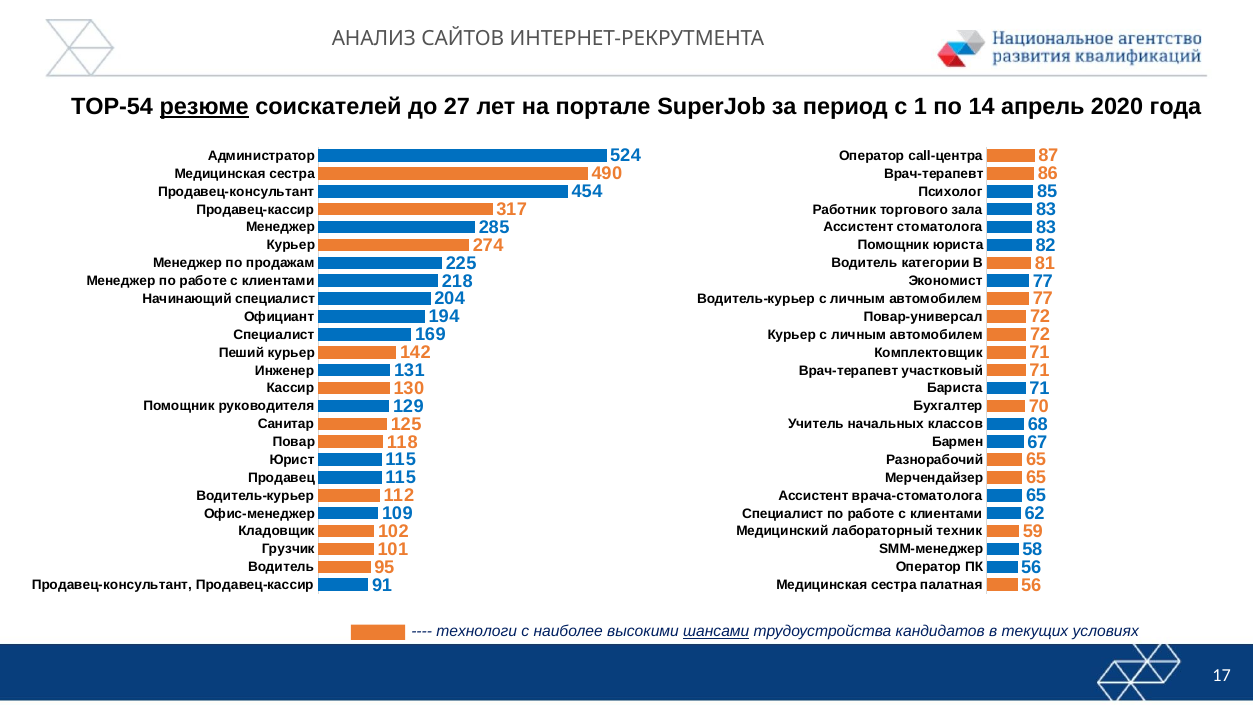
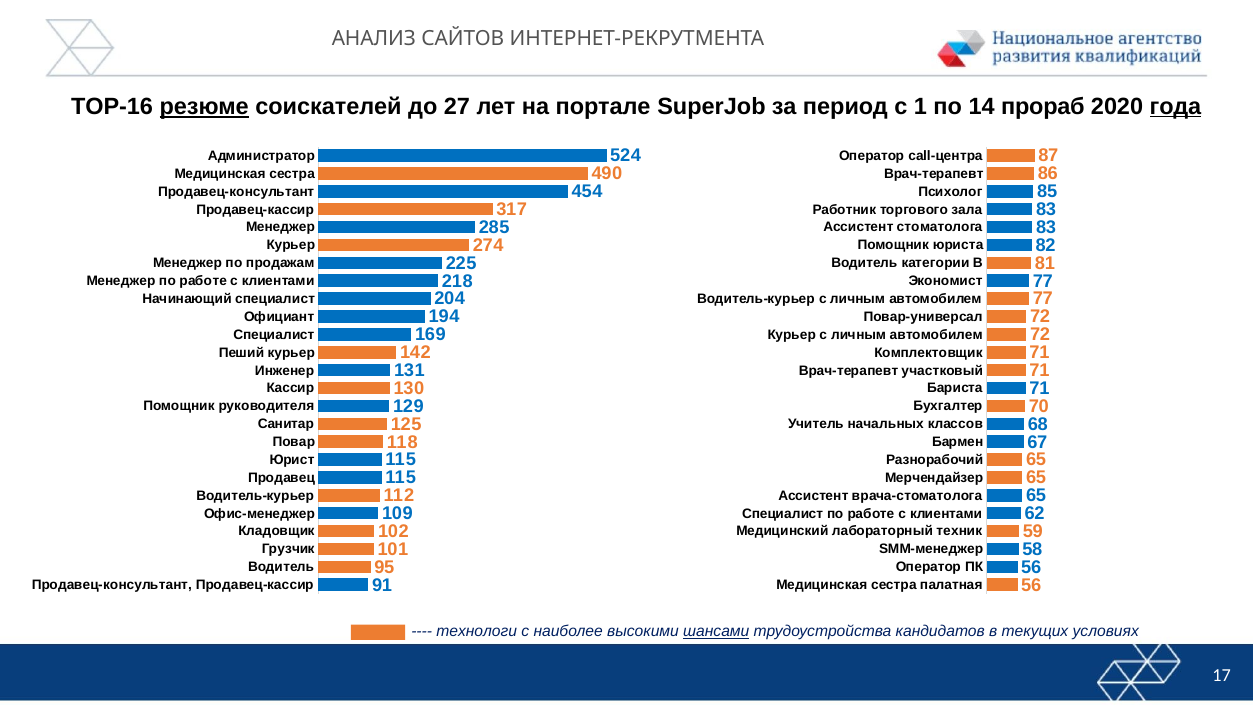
TOP-54: TOP-54 -> TOP-16 (112, 107)
апрель: апрель -> прораб (1043, 107)
года underline: none -> present (1175, 107)
